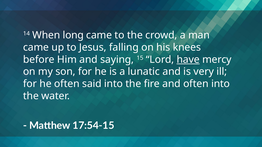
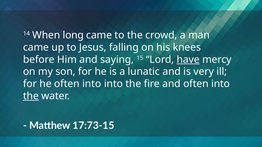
he often said: said -> into (92, 84)
the underline: none -> present (31, 96)
17:54-15: 17:54-15 -> 17:73-15 (93, 126)
